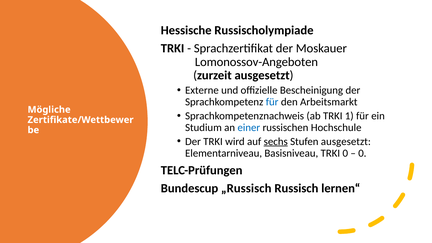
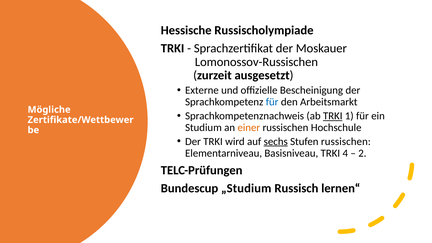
Lomonossov-Angeboten: Lomonossov-Angeboten -> Lomonossov-Russischen (256, 62)
TRKI underline: none -> present (333, 116)
einer colour: blue -> orange (249, 128)
Stufen ausgesetzt: ausgesetzt -> russischen (346, 141)
TRKI 0: 0 -> 4 (345, 153)
0: 0 -> 2 (362, 153)
„Russisch: „Russisch -> „Studium (246, 188)
